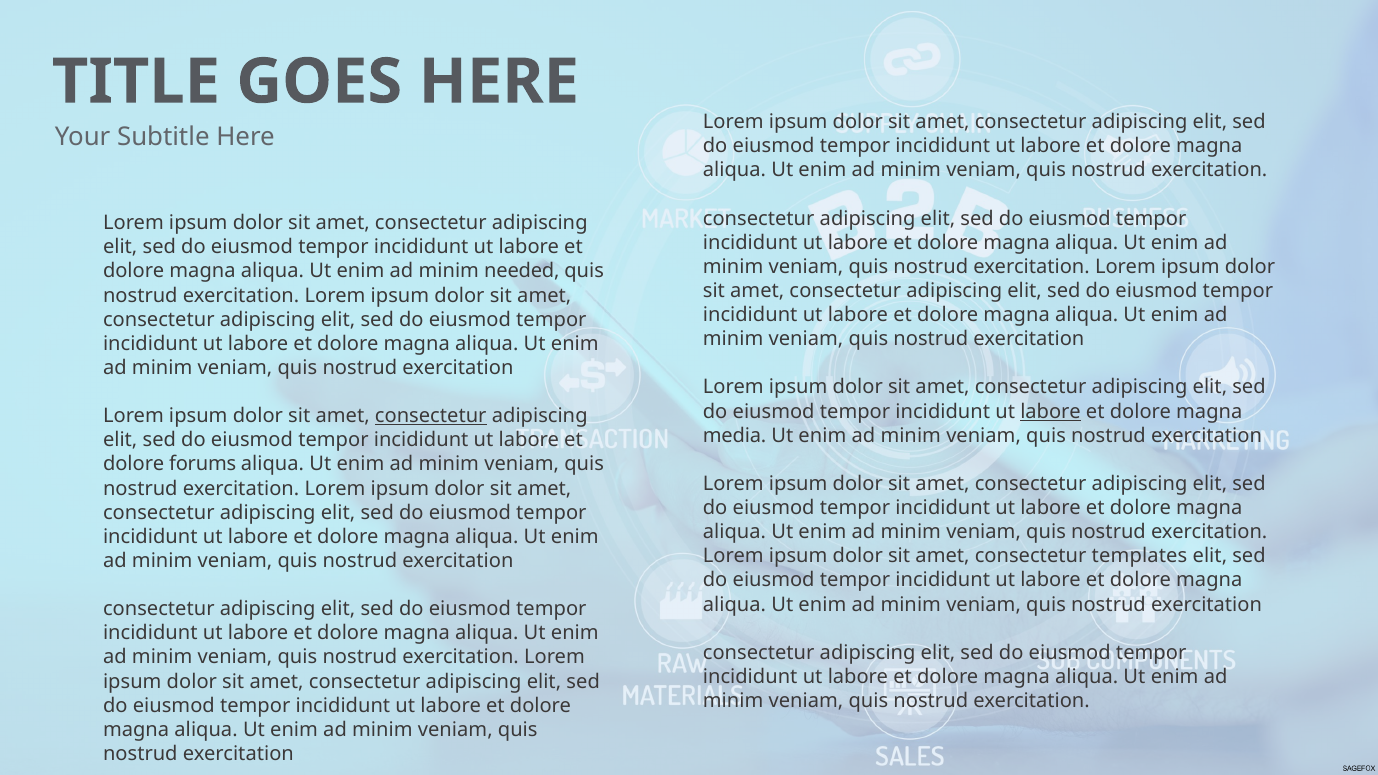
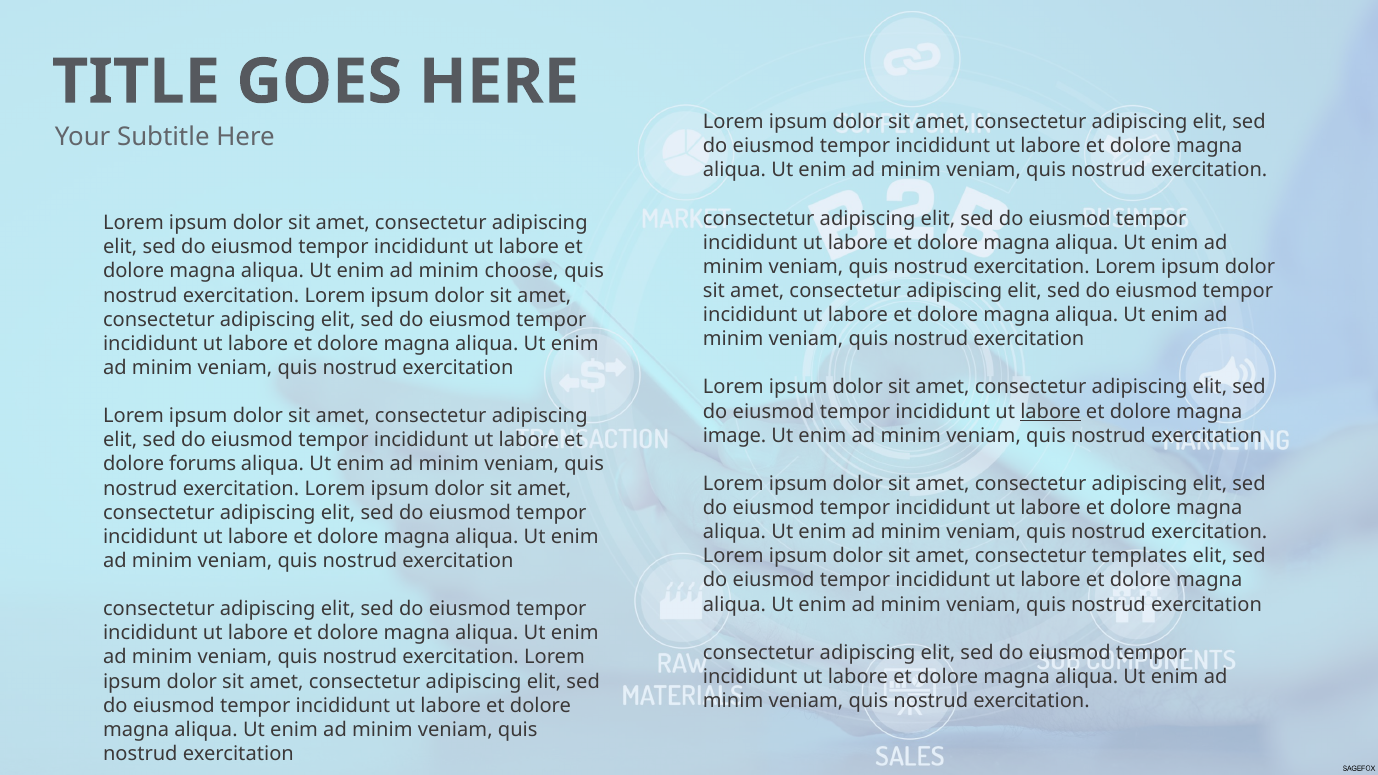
needed: needed -> choose (522, 271)
consectetur underline: present -> none (431, 416)
media: media -> image (735, 436)
